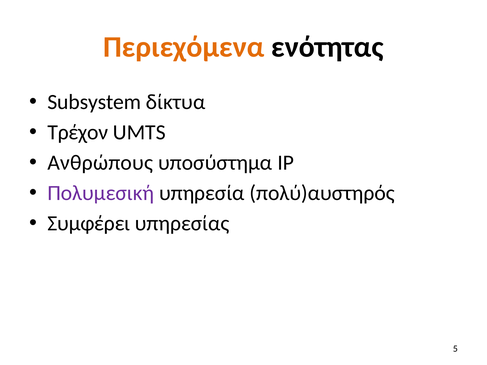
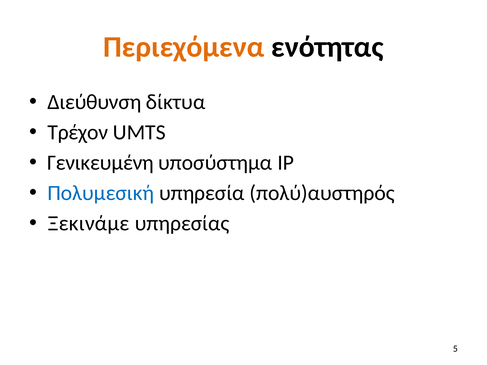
Subsystem: Subsystem -> Διεύθυνση (94, 102)
Ανθρώπους: Ανθρώπους -> Γενικευμένη (100, 163)
Πολυμεσική colour: purple -> blue (101, 193)
Συμφέρει: Συμφέρει -> Ξεκινάμε (89, 224)
